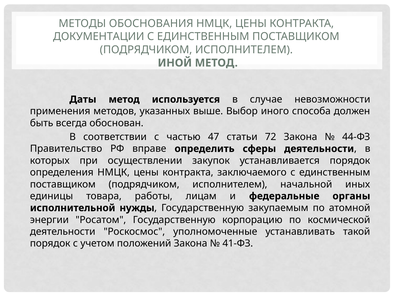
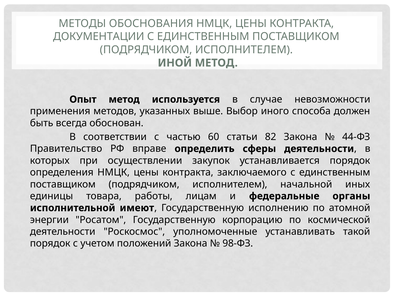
Даты: Даты -> Опыт (83, 99)
47: 47 -> 60 (214, 137)
72: 72 -> 82 (271, 137)
нужды: нужды -> имеют (137, 208)
закупаемым: закупаемым -> исполнению (278, 208)
41-ФЗ: 41-ФЗ -> 98-ФЗ (238, 243)
